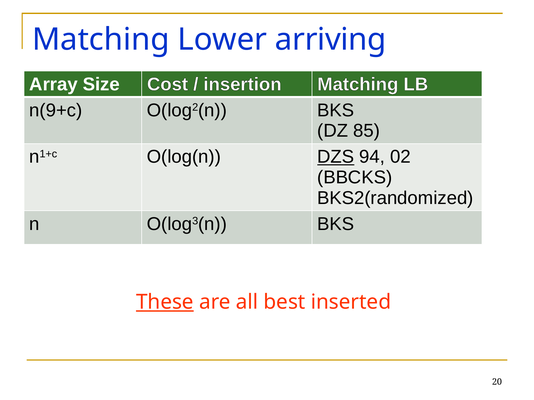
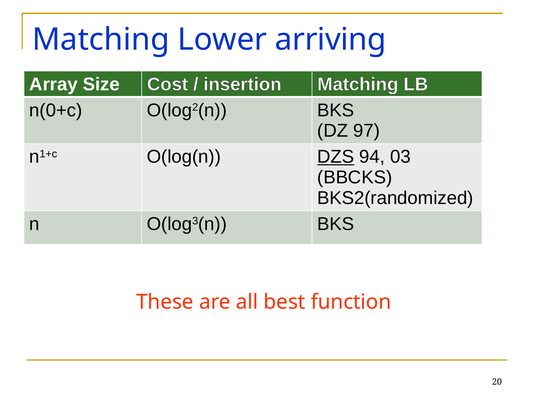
n(9+c: n(9+c -> n(0+c (56, 110)
85: 85 -> 97 (367, 131)
02: 02 -> 03 (400, 157)
These underline: present -> none (165, 302)
inserted: inserted -> function (351, 302)
